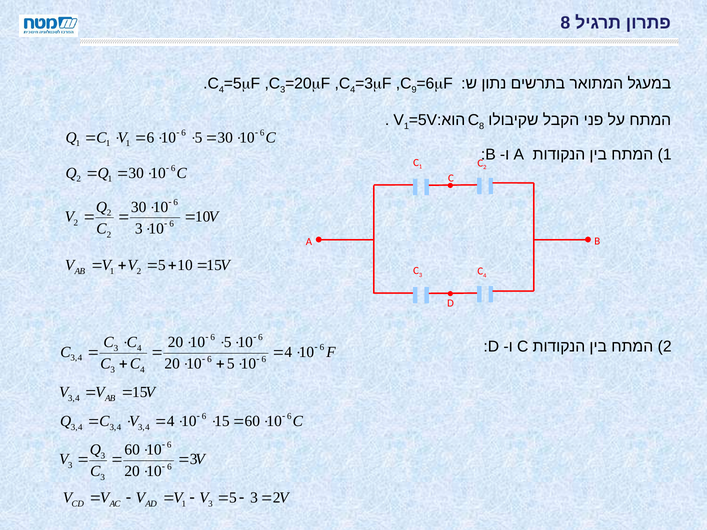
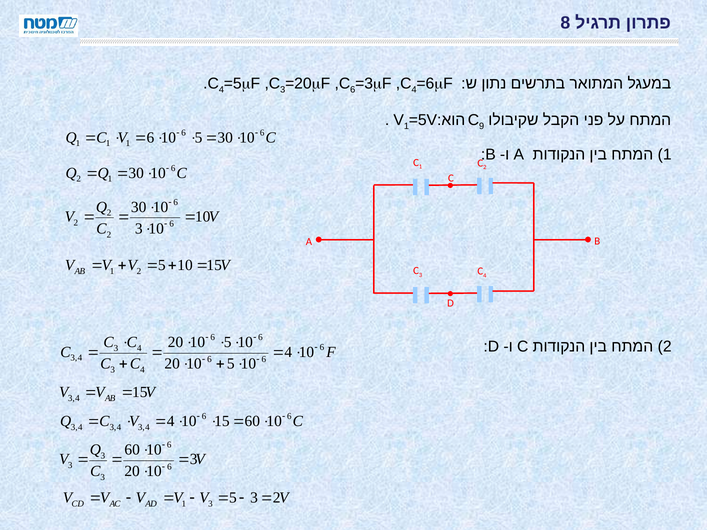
4: 4 -> 6 (353, 90)
9: 9 -> 4 (414, 90)
C 8: 8 -> 9 (482, 126)
